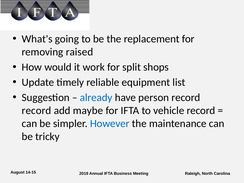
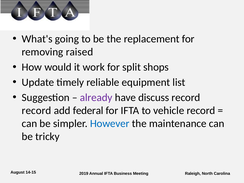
already colour: blue -> purple (96, 98)
person: person -> discuss (154, 98)
maybe: maybe -> federal (88, 111)
